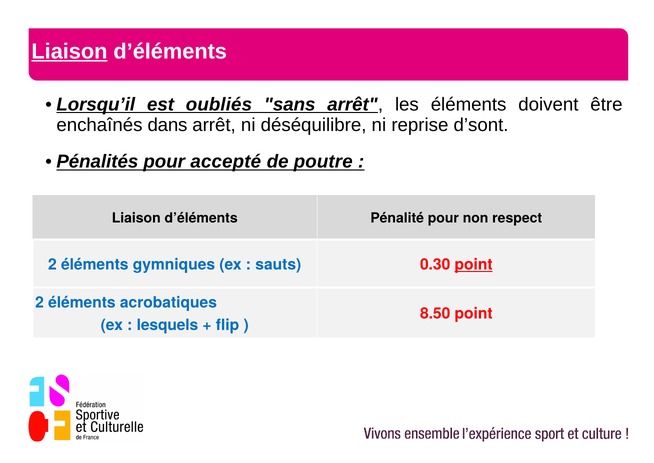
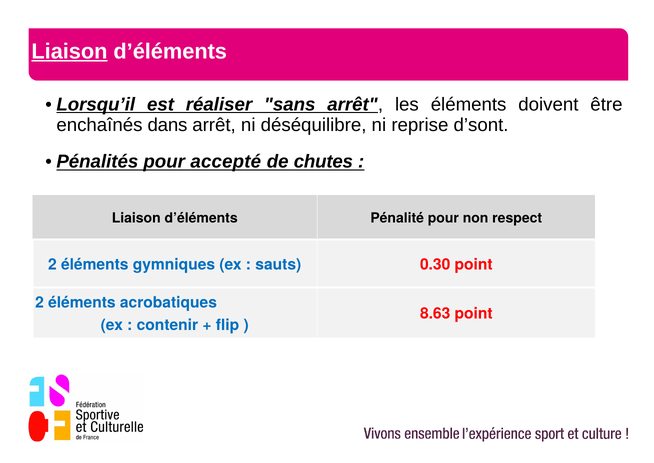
oubliés: oubliés -> réaliser (219, 104)
poutre: poutre -> chutes (323, 162)
point underline: present -> none (474, 264)
8.50: 8.50 -> 8.63 (435, 314)
lesquels: lesquels -> contenir (167, 325)
